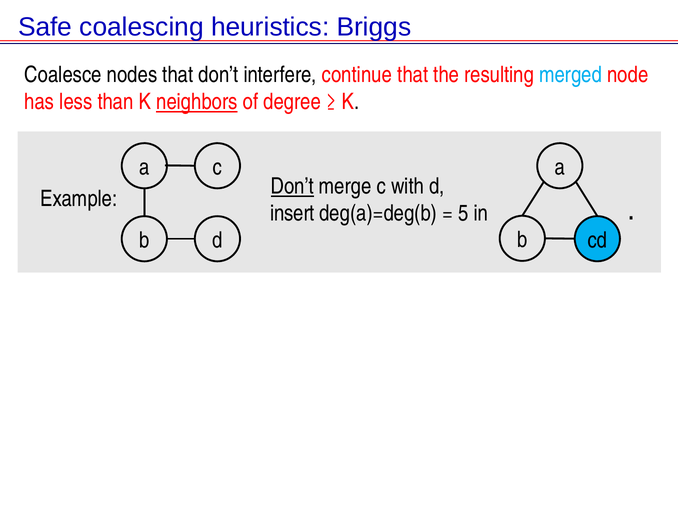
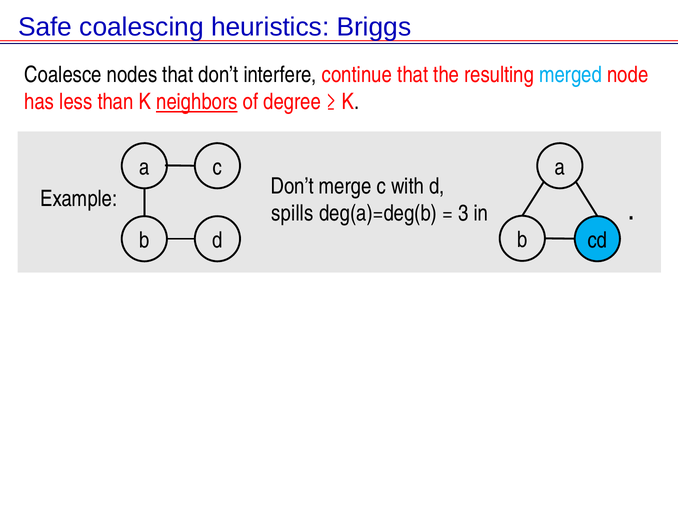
Don’t underline: present -> none (292, 187)
insert: insert -> spills (292, 214)
5: 5 -> 3 (463, 214)
